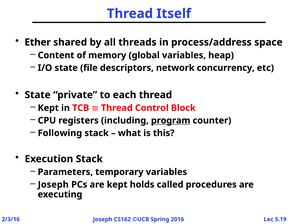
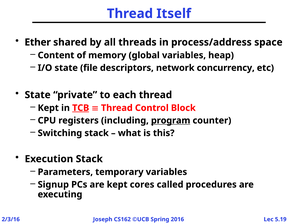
TCB underline: none -> present (81, 108)
Following: Following -> Switching (60, 133)
Joseph: Joseph -> Signup (53, 184)
holds: holds -> cores (142, 184)
